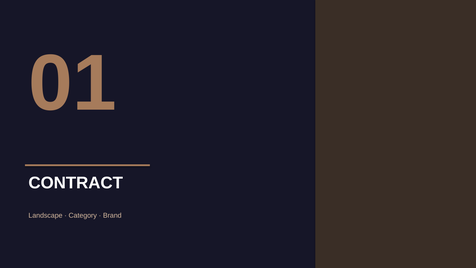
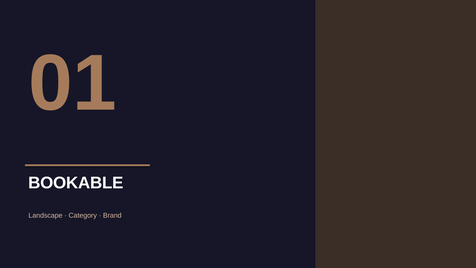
CONTRACT: CONTRACT -> BOOKABLE (76, 183)
